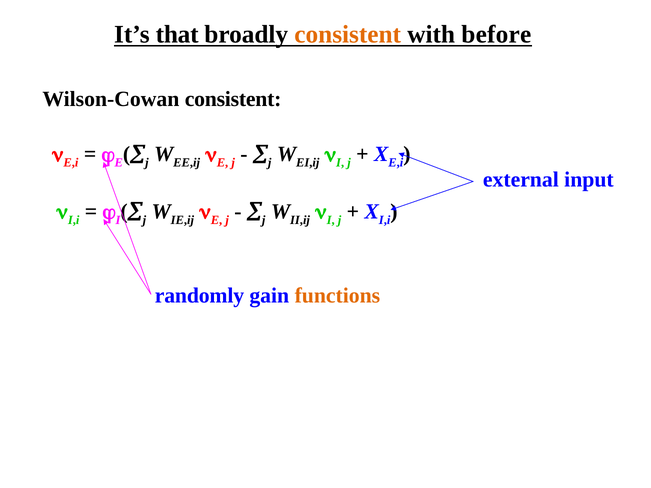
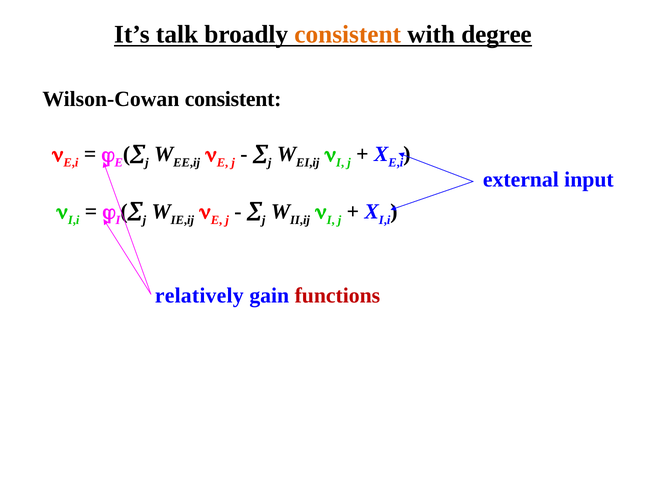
that: that -> talk (177, 35)
before: before -> degree (497, 35)
randomly: randomly -> relatively (199, 296)
functions colour: orange -> red (337, 296)
